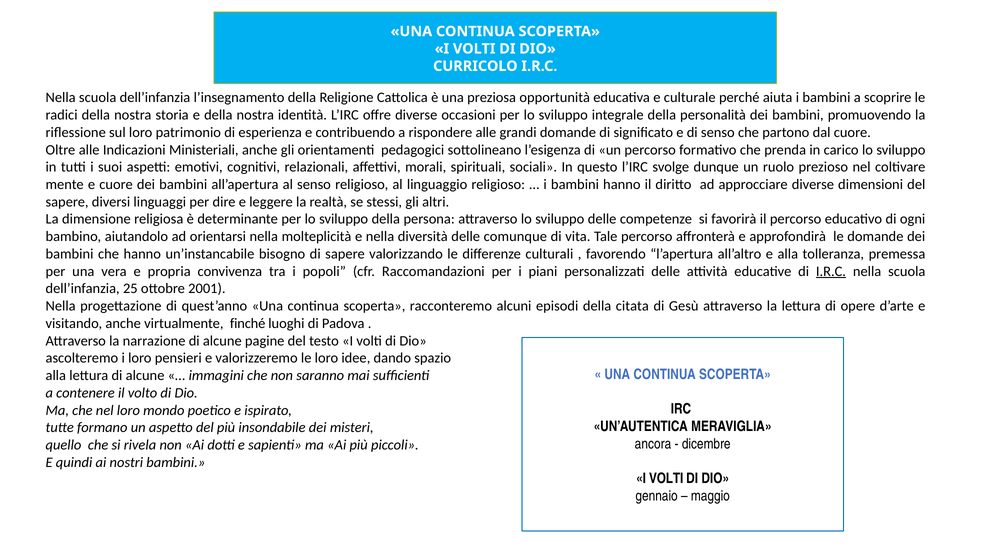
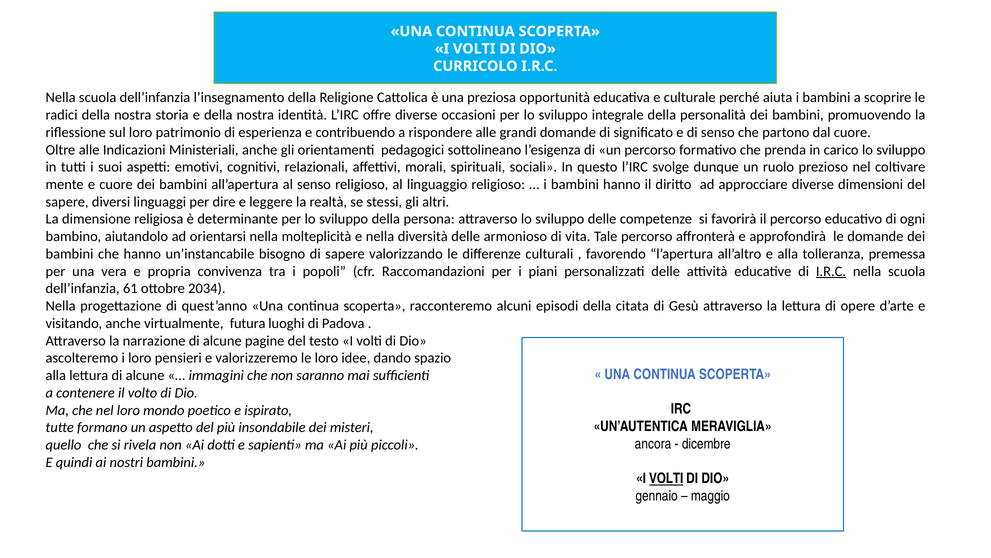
comunque: comunque -> armonioso (515, 236)
25: 25 -> 61 (130, 288)
2001: 2001 -> 2034 (207, 288)
finché: finché -> futura (248, 323)
VOLTI underline: none -> present (666, 478)
